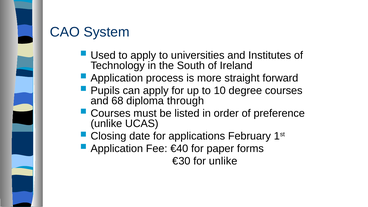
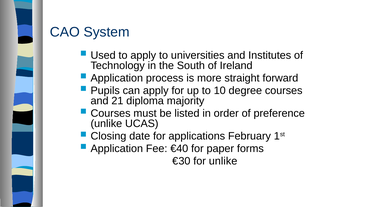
68: 68 -> 21 (117, 101)
through: through -> majority (186, 101)
